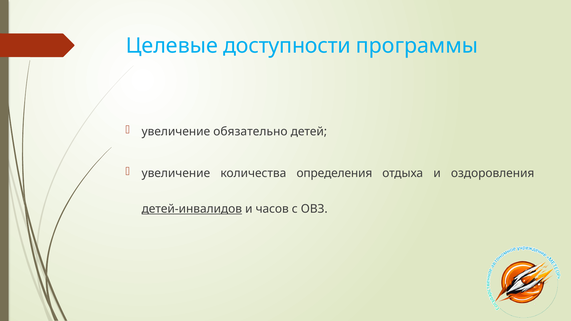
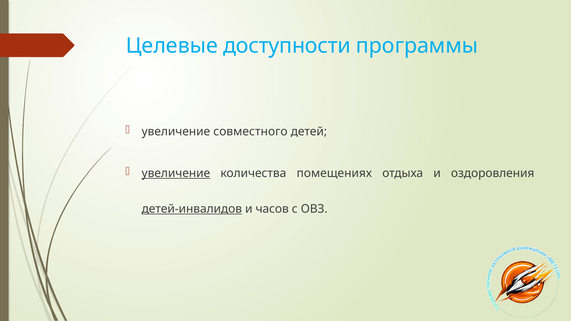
обязательно: обязательно -> совместного (250, 132)
увеличение underline: none -> present (176, 173)
определения: определения -> помещениях (334, 173)
